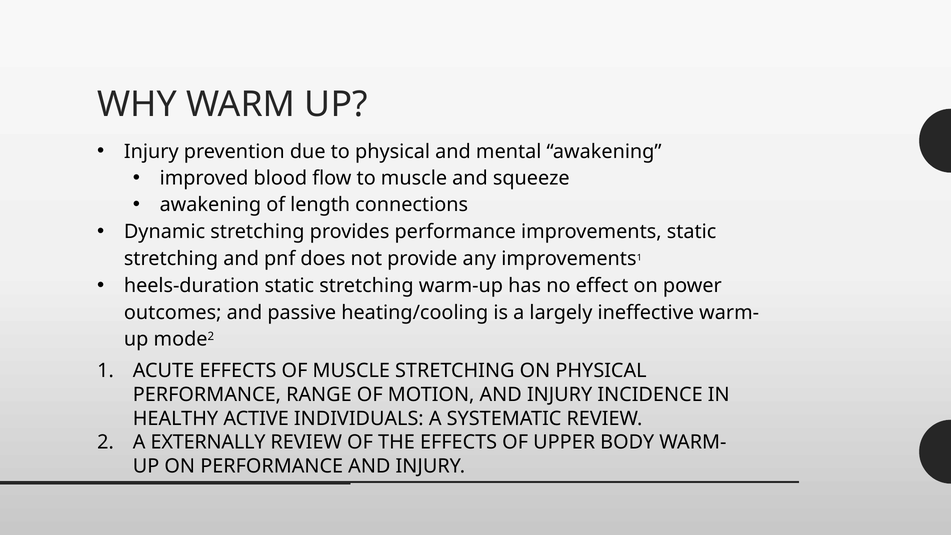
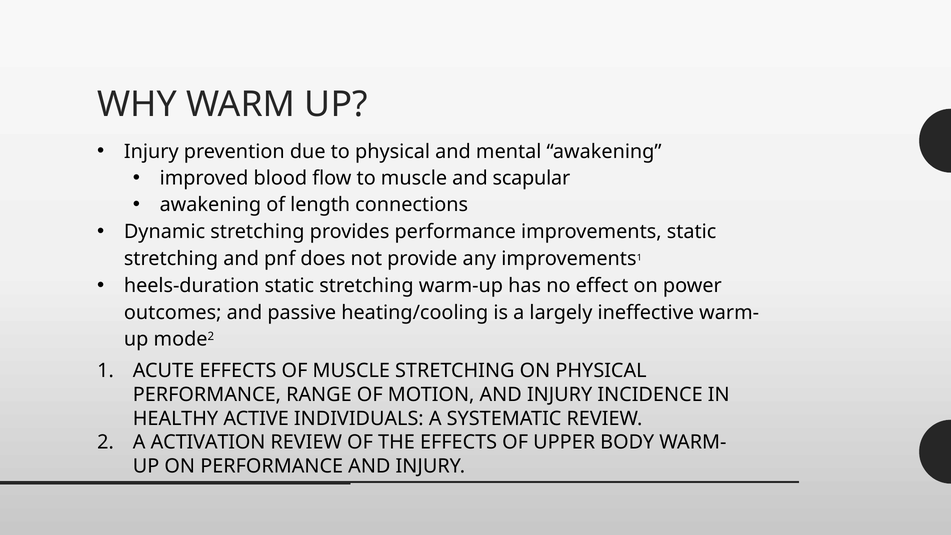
squeeze: squeeze -> scapular (531, 178)
EXTERNALLY: EXTERNALLY -> ACTIVATION (208, 442)
